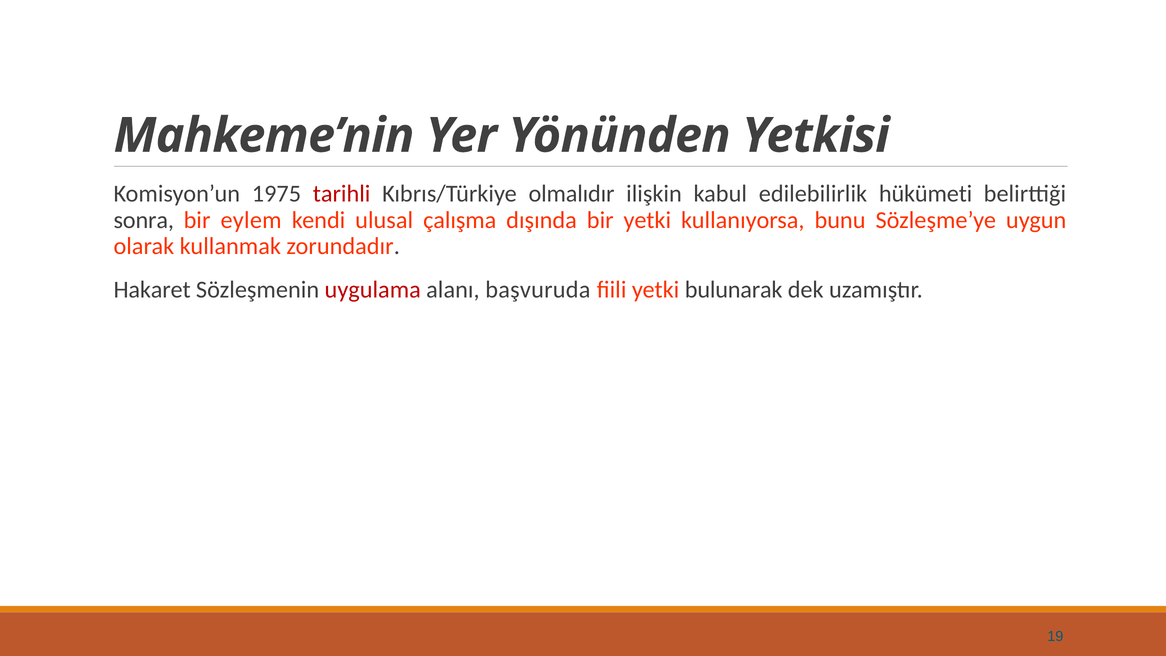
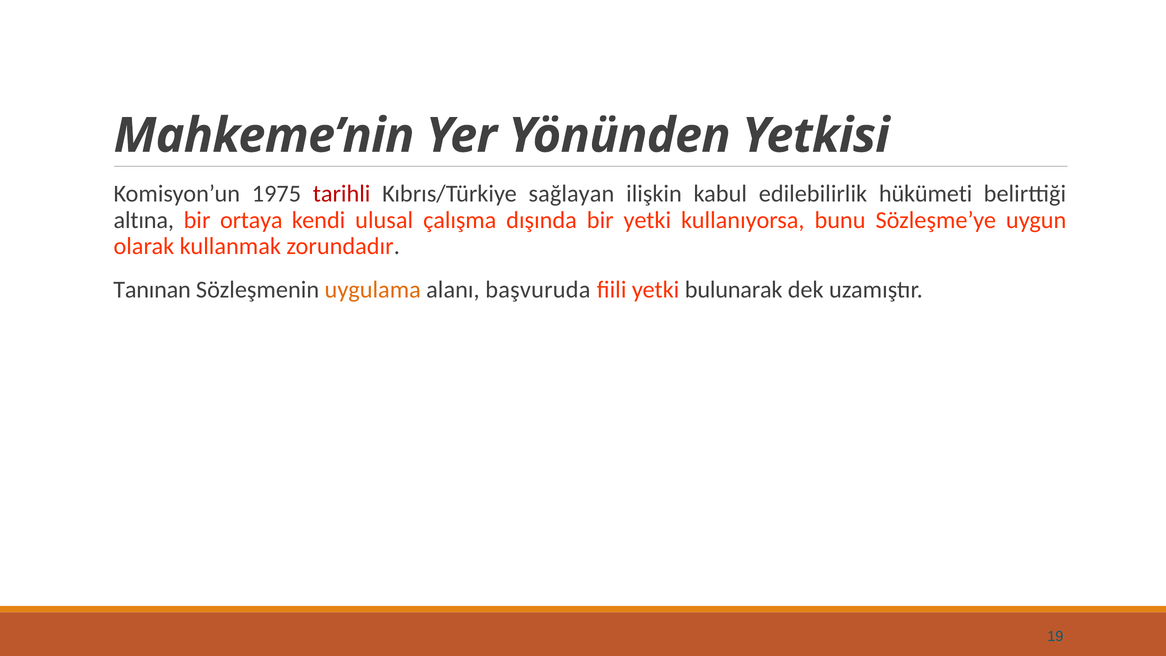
olmalıdır: olmalıdır -> sağlayan (571, 194)
sonra: sonra -> altına (144, 220)
eylem: eylem -> ortaya (251, 220)
Hakaret: Hakaret -> Tanınan (152, 290)
uygulama colour: red -> orange (373, 290)
